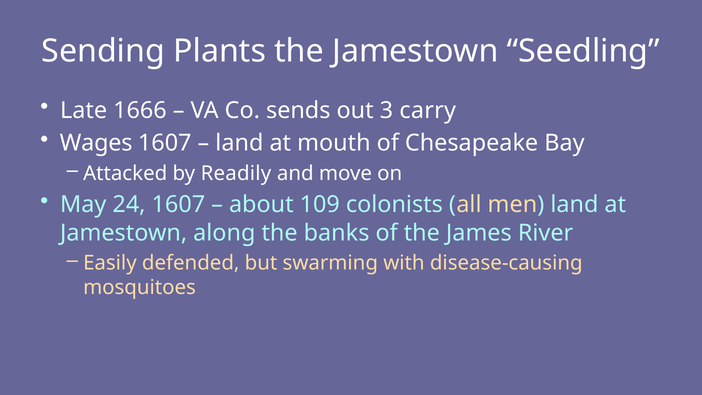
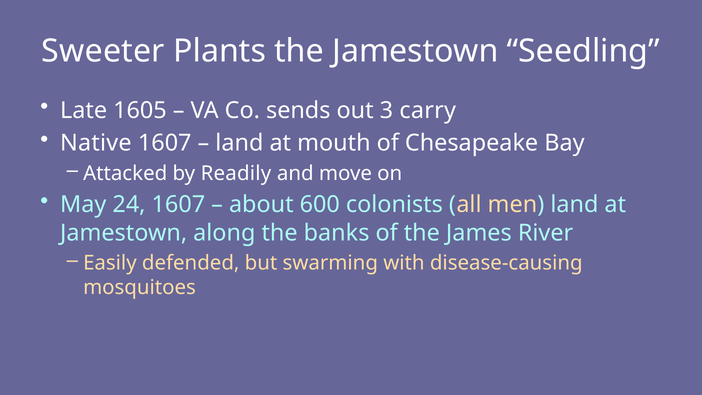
Sending: Sending -> Sweeter (103, 51)
1666: 1666 -> 1605 (140, 110)
Wages: Wages -> Native (96, 143)
109: 109 -> 600 (320, 205)
